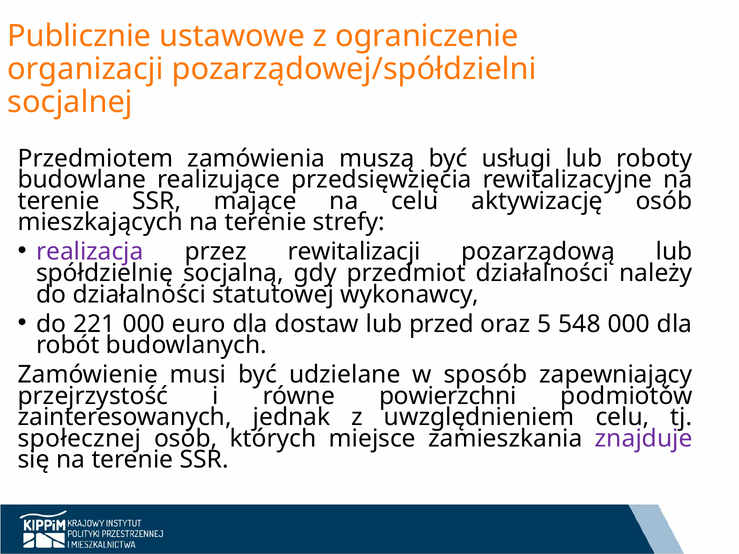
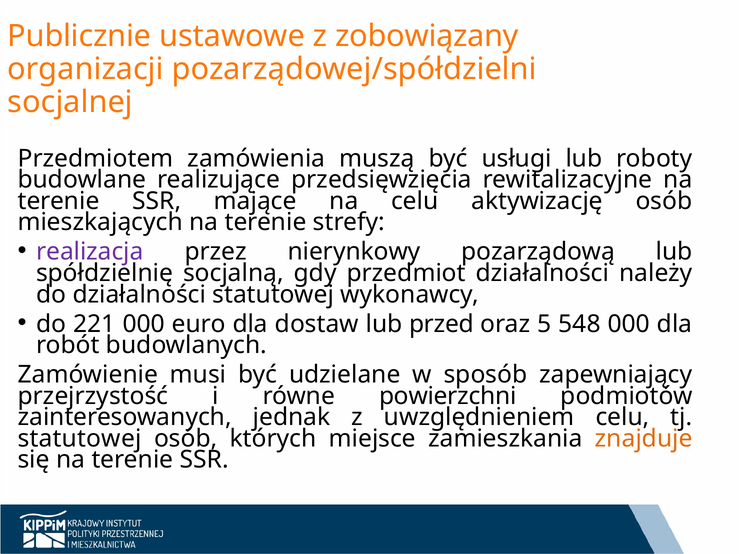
ograniczenie: ograniczenie -> zobowiązany (427, 36)
rewitalizacji: rewitalizacji -> nierynkowy (354, 252)
społecznej: społecznej -> statutowej (80, 439)
znajduje colour: purple -> orange (644, 439)
